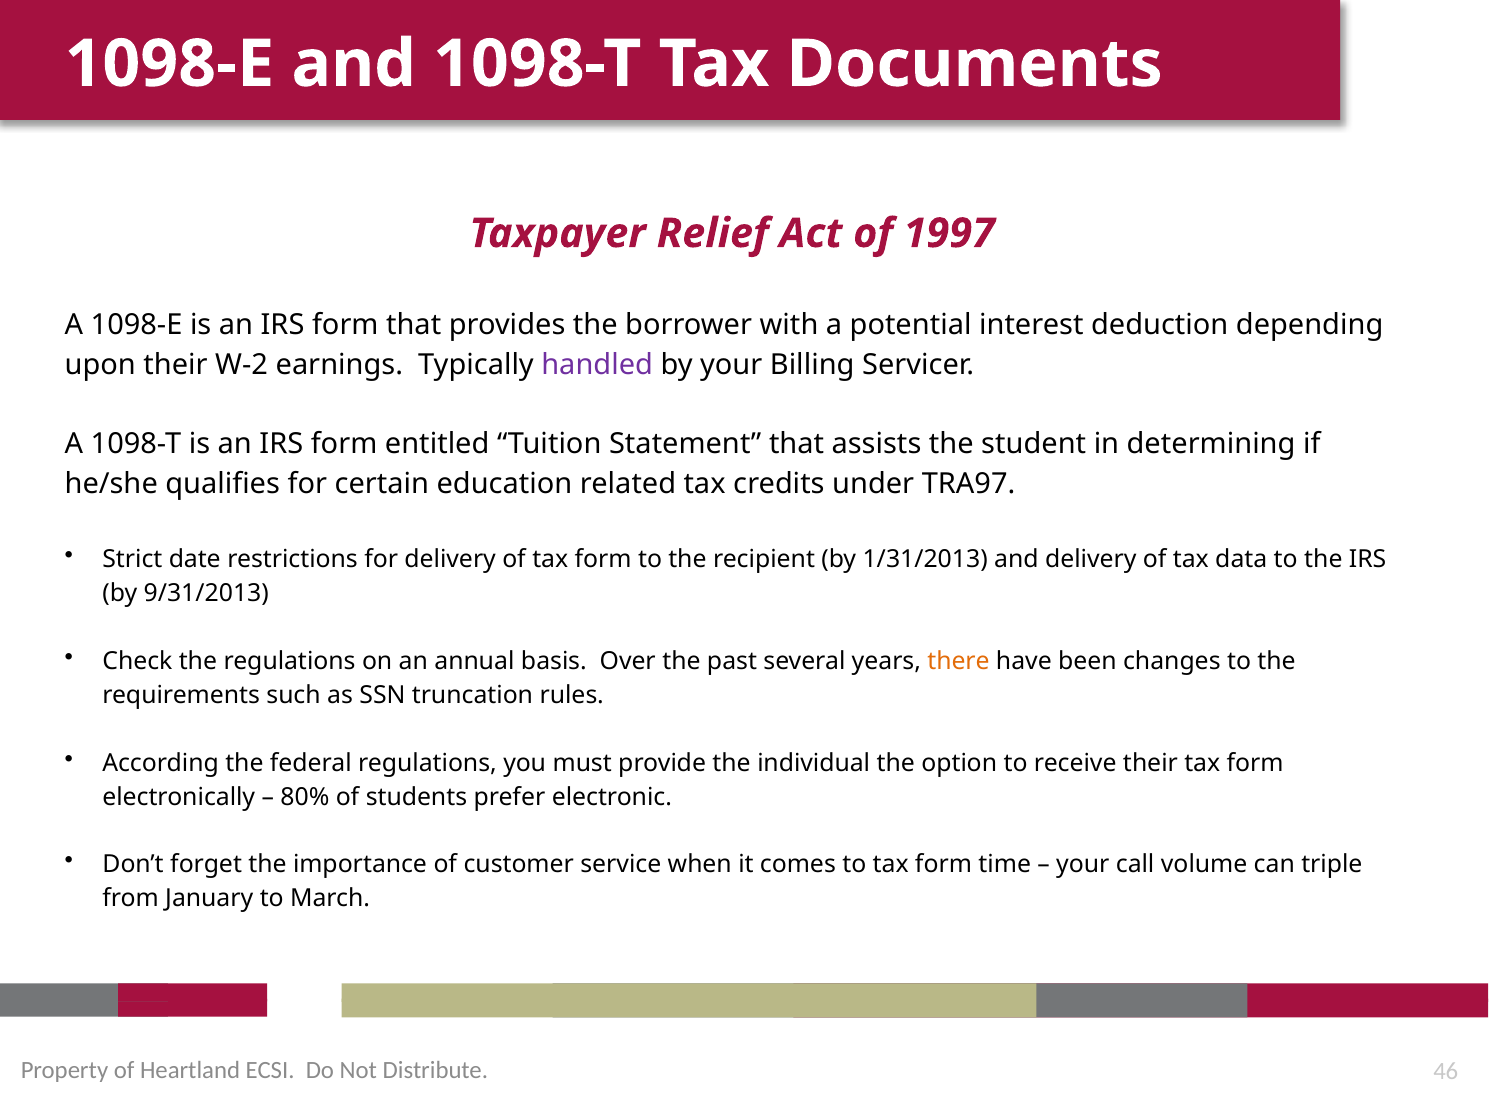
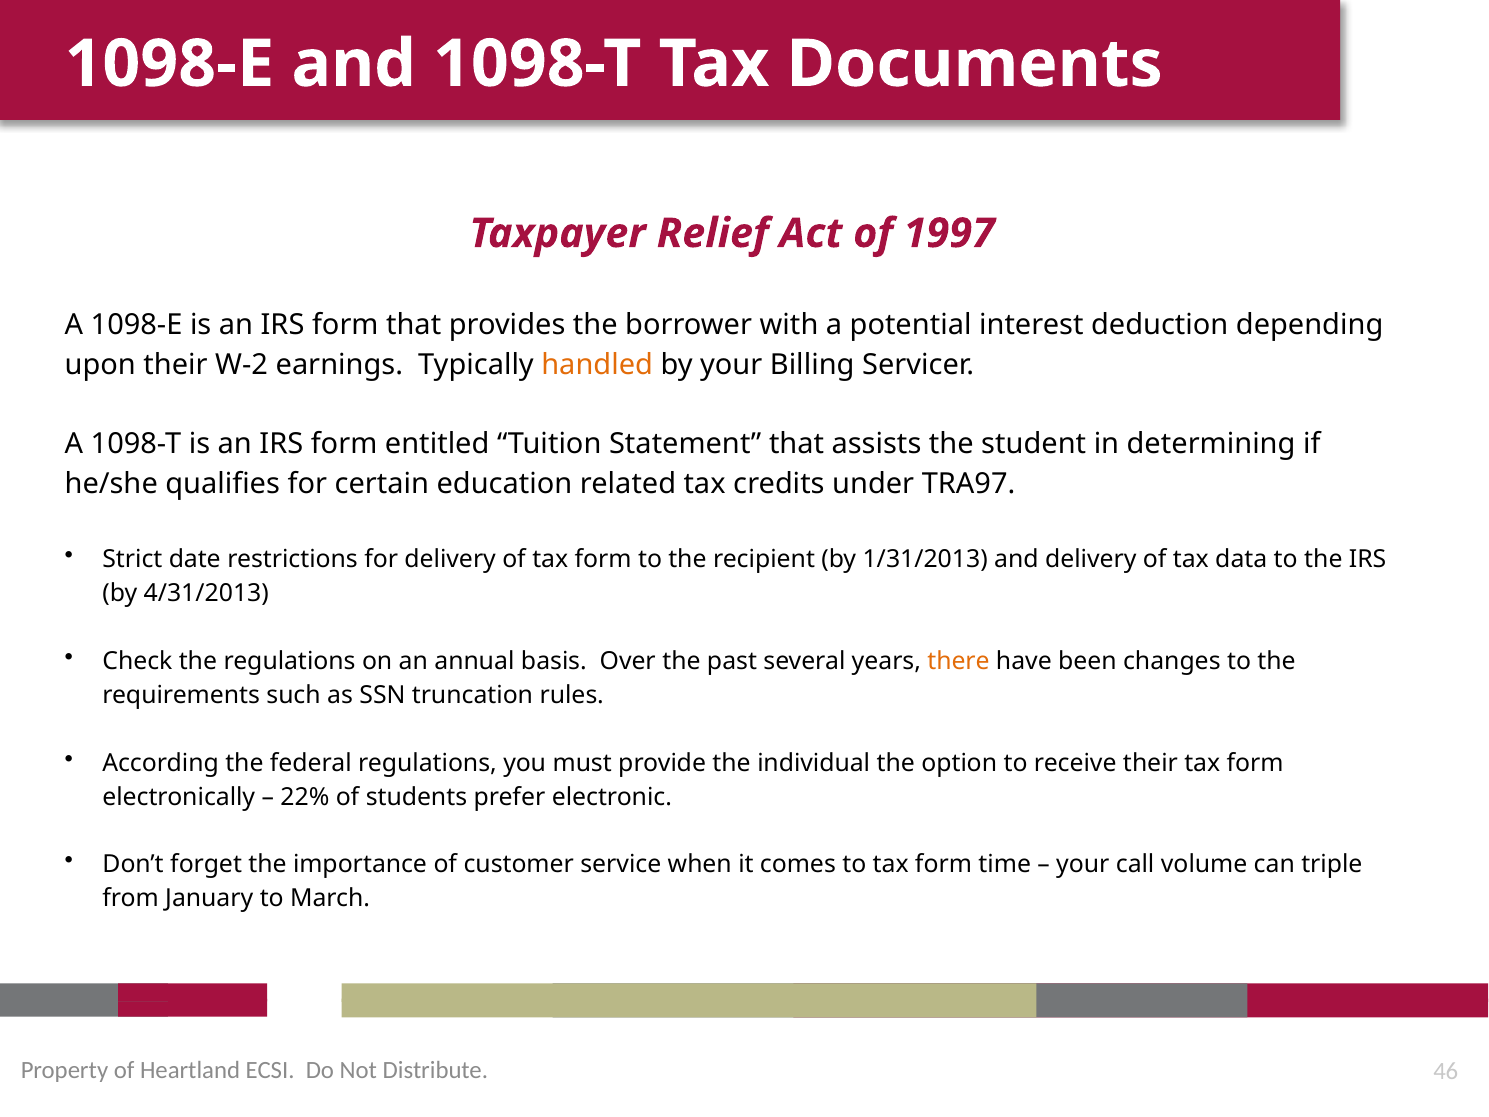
handled colour: purple -> orange (597, 364)
9/31/2013: 9/31/2013 -> 4/31/2013 (206, 593)
80%: 80% -> 22% (305, 797)
